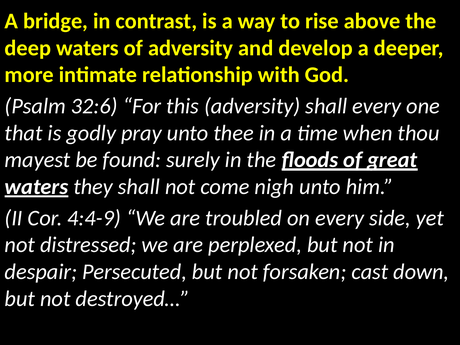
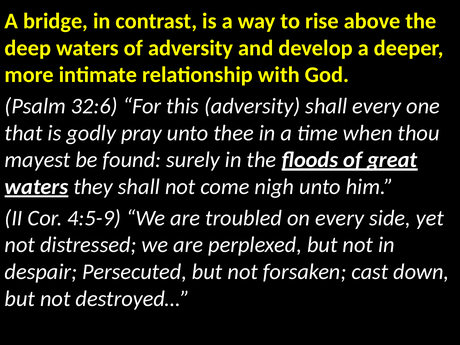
4:4-9: 4:4-9 -> 4:5-9 (94, 218)
